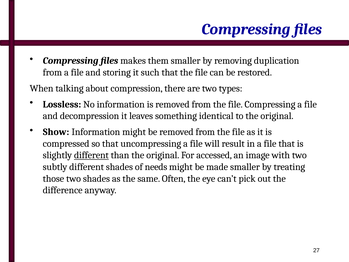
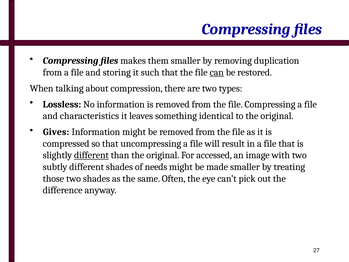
can underline: none -> present (217, 72)
decompression: decompression -> characteristics (89, 116)
Show: Show -> Gives (56, 132)
